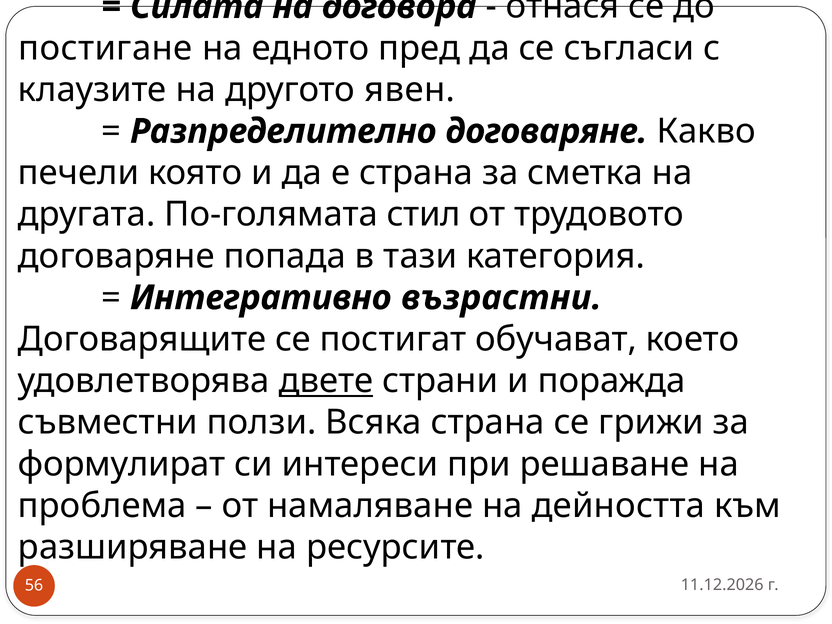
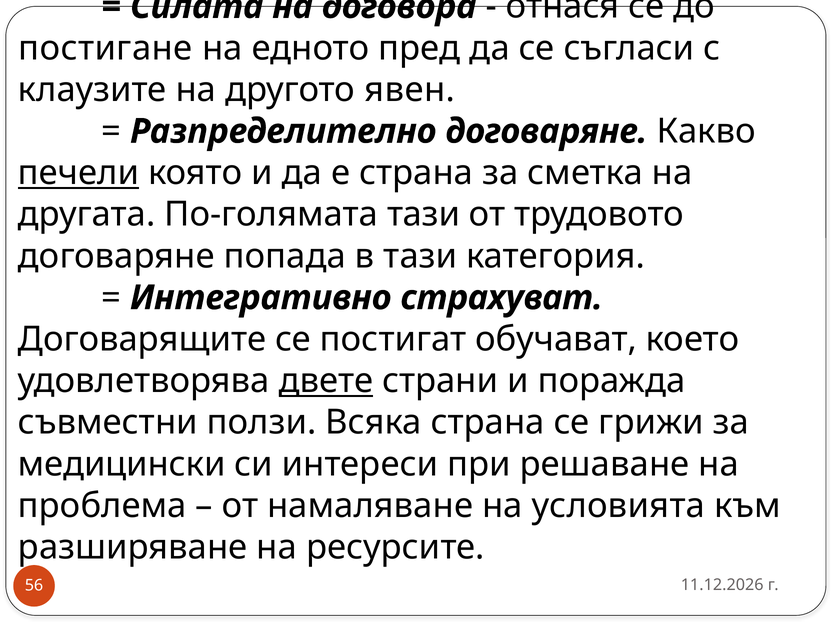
печели underline: none -> present (79, 173)
По-голямата стил: стил -> тази (424, 215)
възрастни: възрастни -> страхуват (502, 298)
формулират: формулират -> медицински (122, 464)
дейността: дейността -> условията (618, 506)
